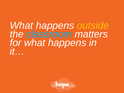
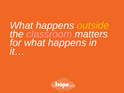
classroom colour: light blue -> pink (49, 34)
